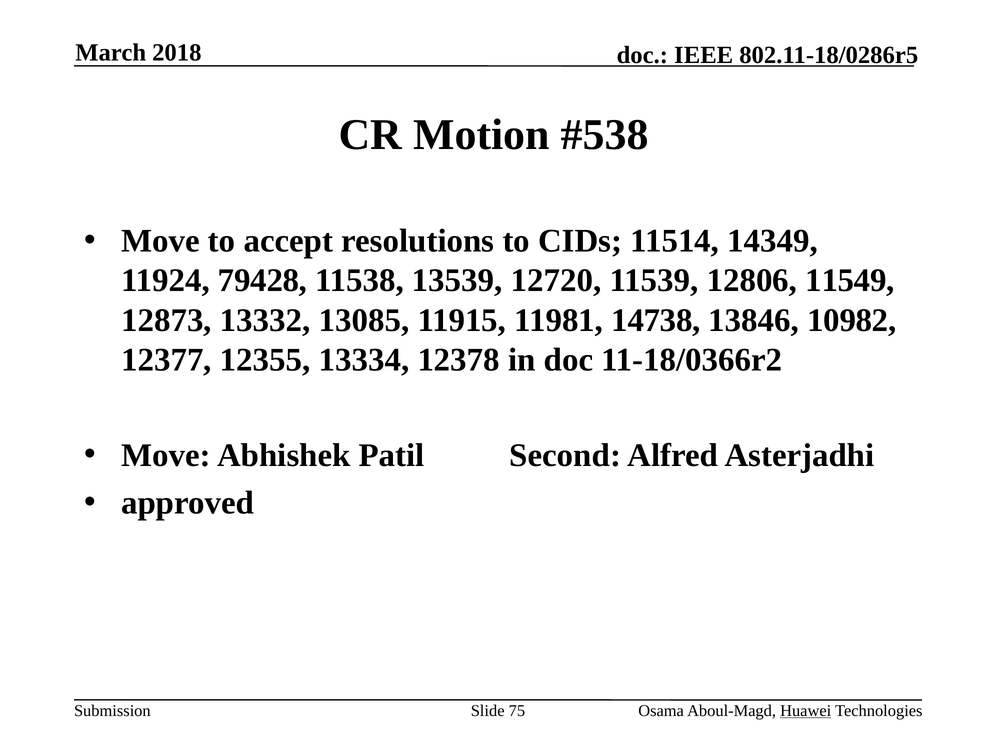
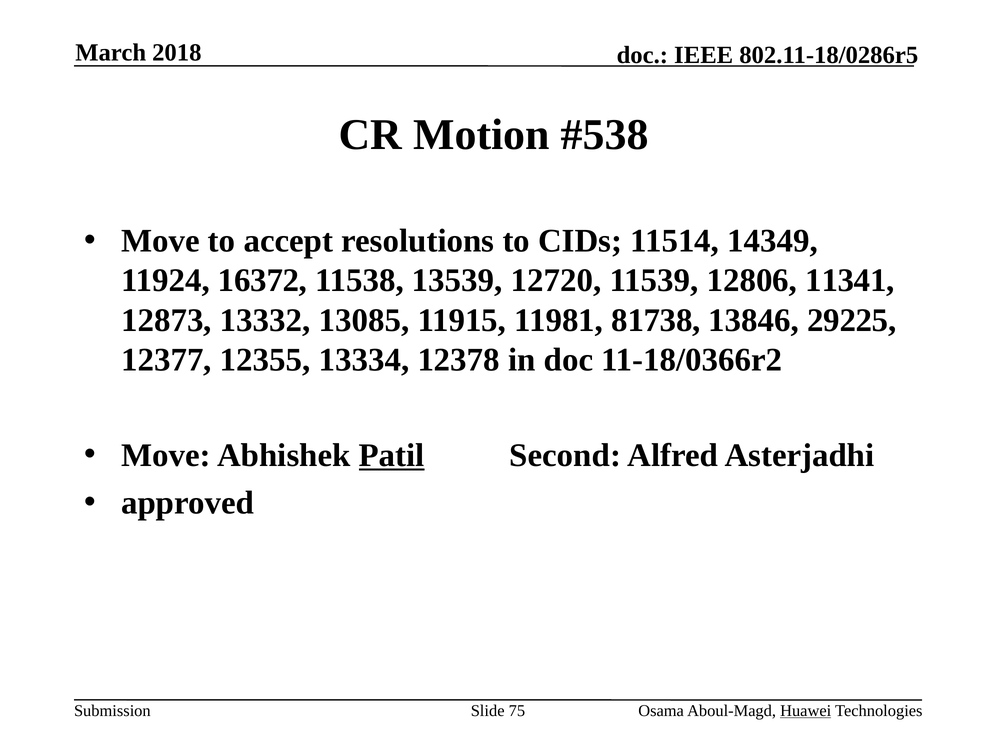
79428: 79428 -> 16372 (263, 281)
11549: 11549 -> 11341 (850, 281)
14738: 14738 -> 81738 (656, 320)
10982: 10982 -> 29225 (852, 320)
Patil underline: none -> present (392, 455)
